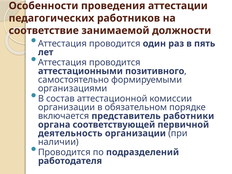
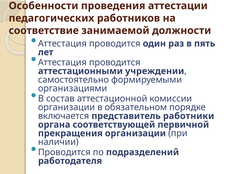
позитивного: позитивного -> учреждении (155, 71)
деятельность: деятельность -> прекращения (70, 133)
